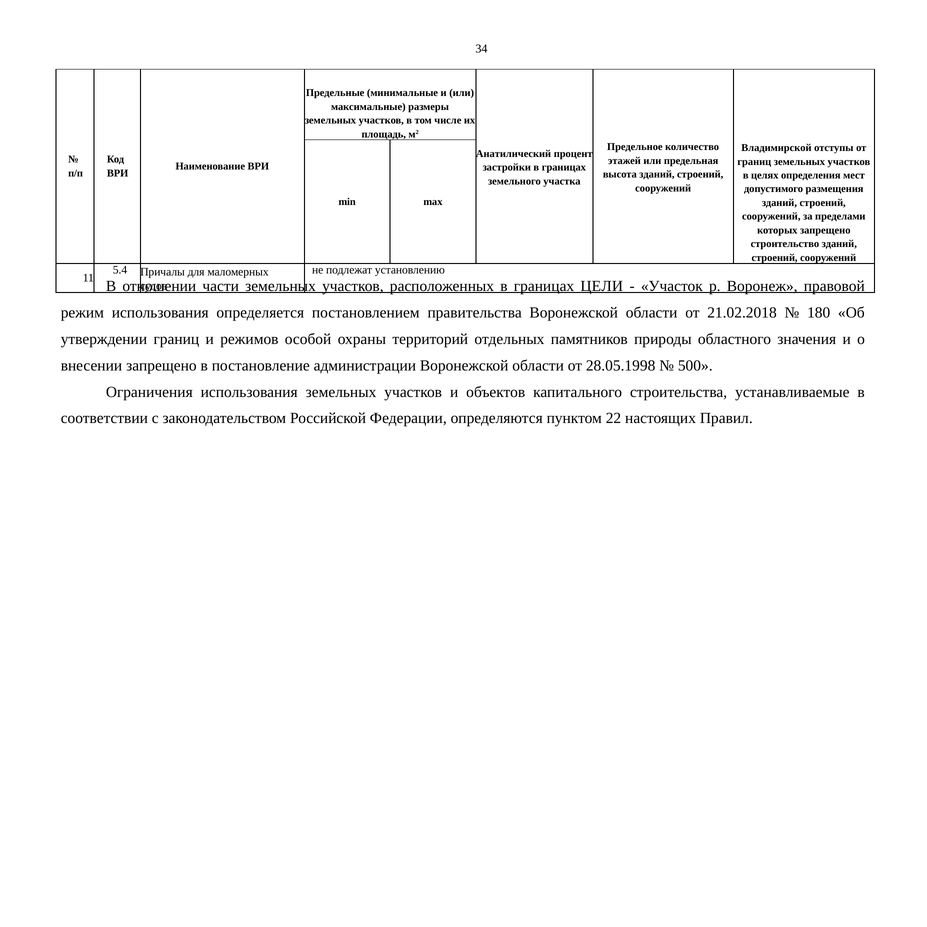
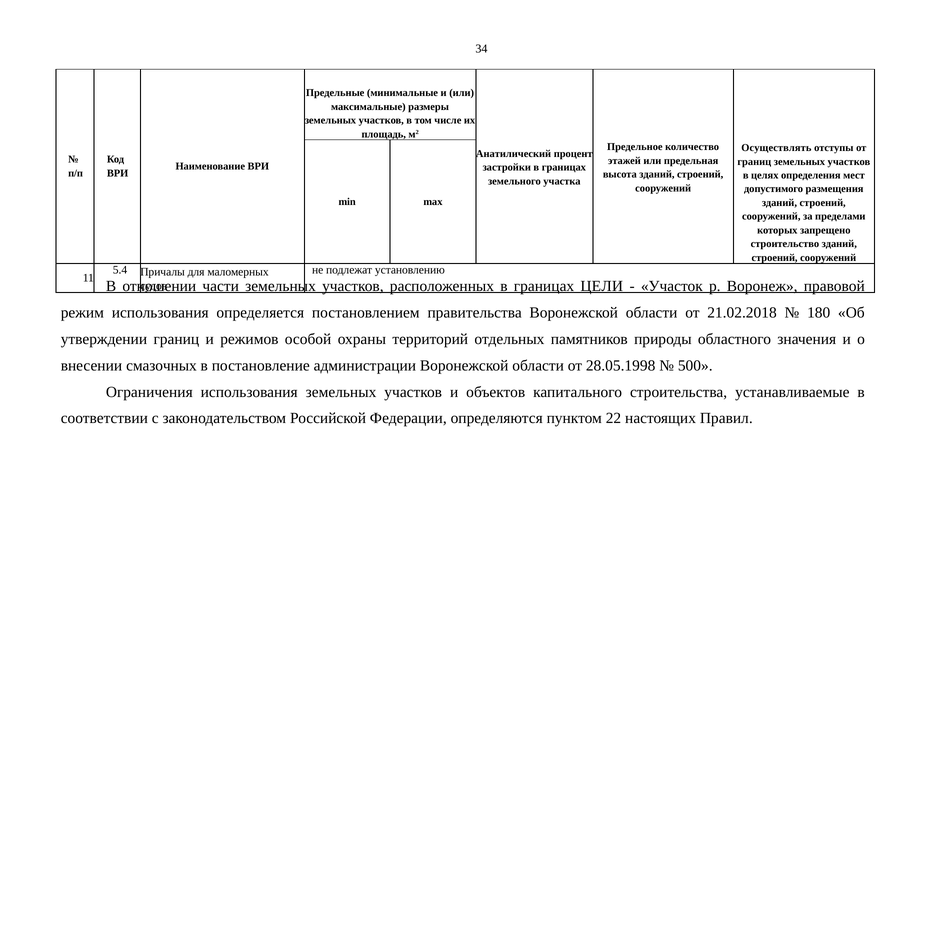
Владимирской: Владимирской -> Осуществлять (776, 148)
внесении запрещено: запрещено -> смазочных (161, 366)
